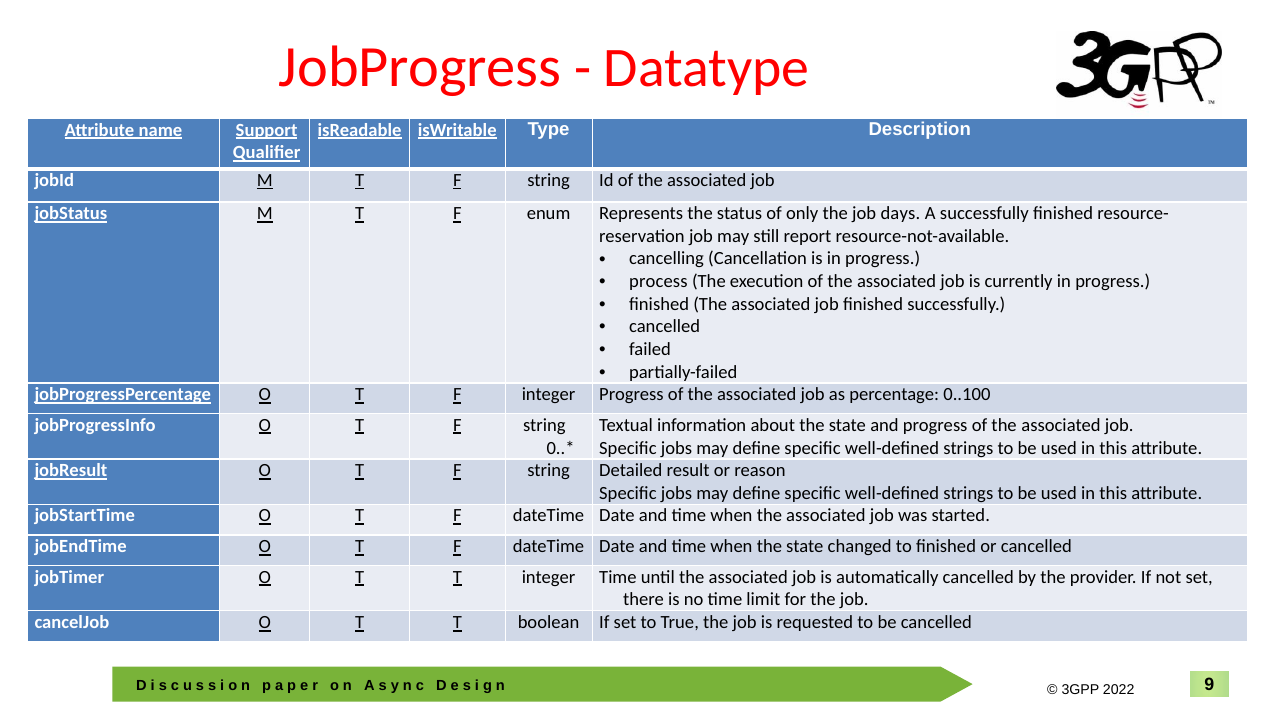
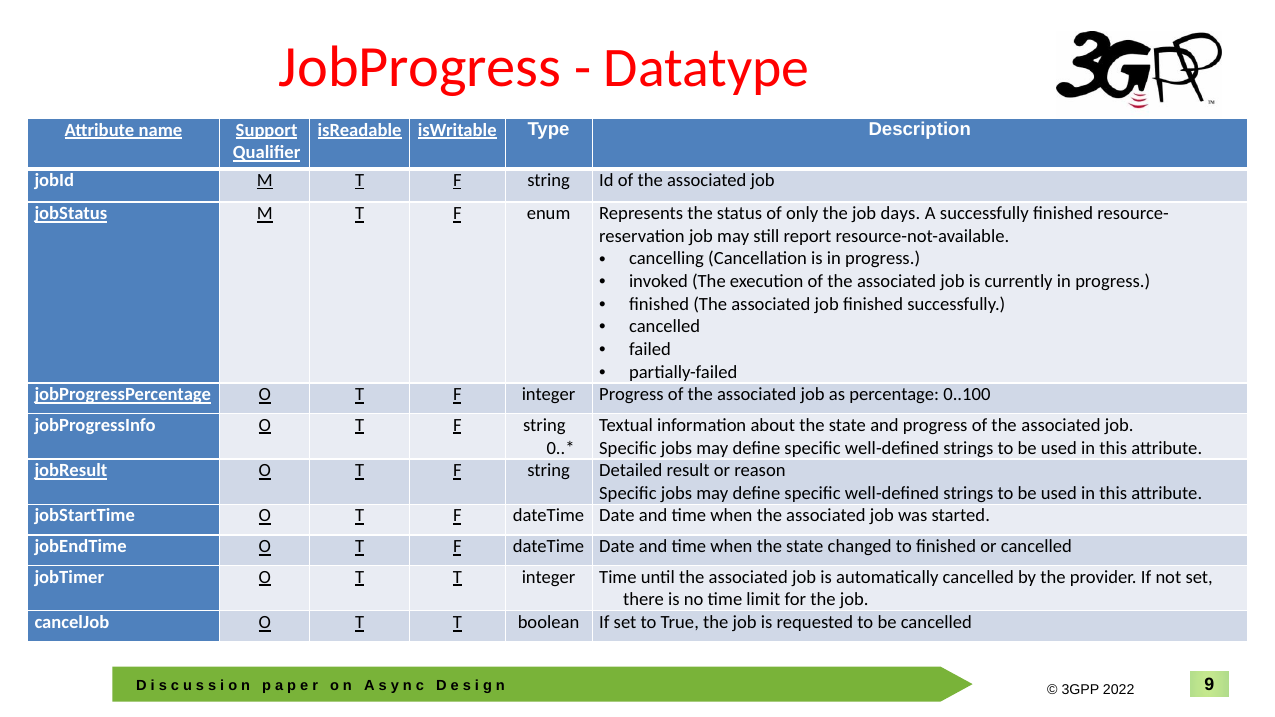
process: process -> invoked (658, 282)
